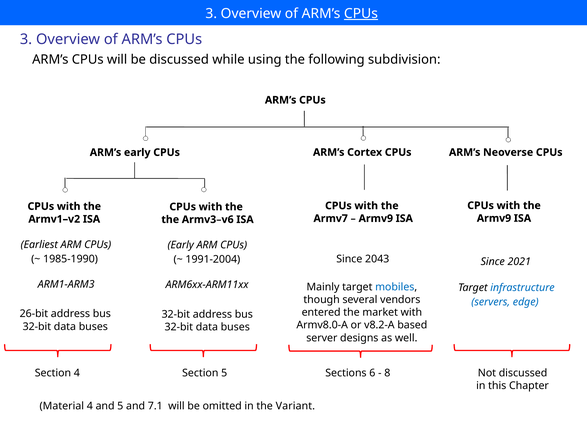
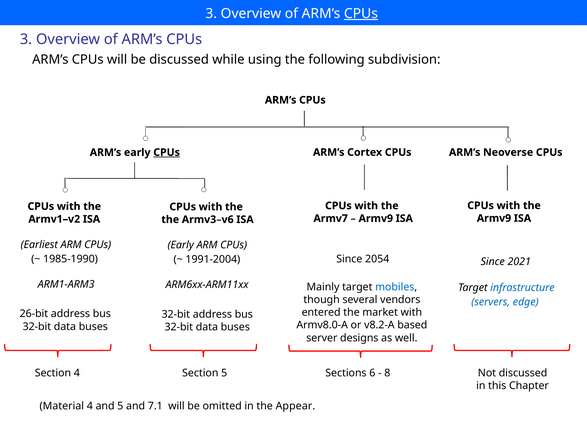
CPUs underline: none -> present (167, 153)
2043: 2043 -> 2054 (377, 259)
Variant: Variant -> Appear (295, 406)
